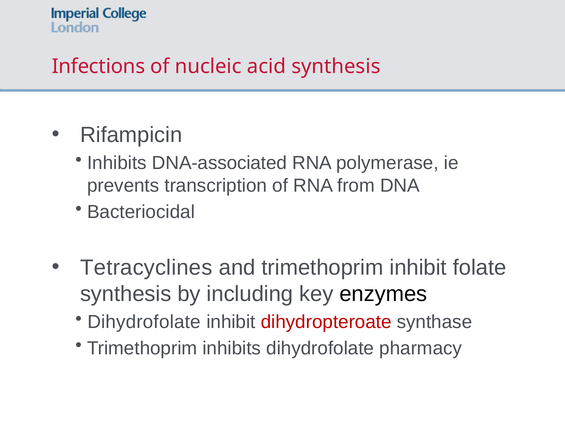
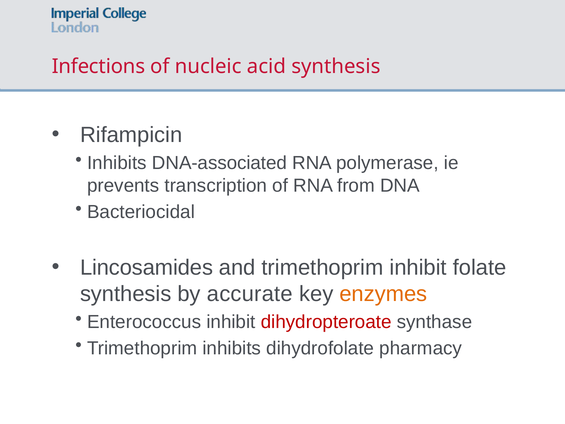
Tetracyclines: Tetracyclines -> Lincosamides (147, 267)
including: including -> accurate (250, 294)
enzymes colour: black -> orange (383, 294)
Dihydrofolate: Dihydrofolate -> Enterococcus (144, 322)
